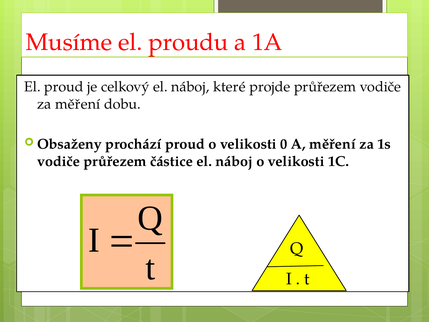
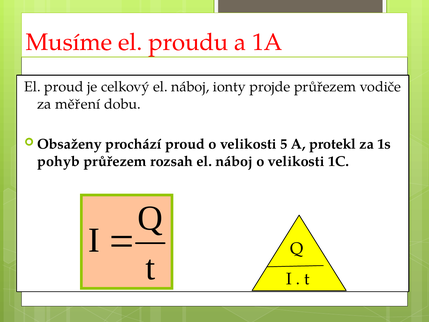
které: které -> ionty (229, 87)
0: 0 -> 5 (284, 144)
A měření: měření -> protekl (333, 144)
vodiče: vodiče -> pohyb (59, 161)
částice: částice -> rozsah (172, 161)
